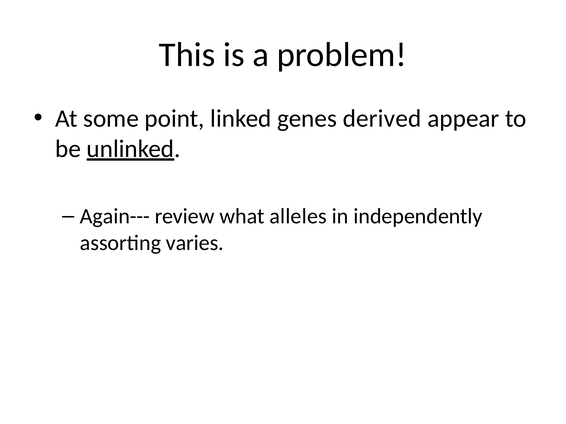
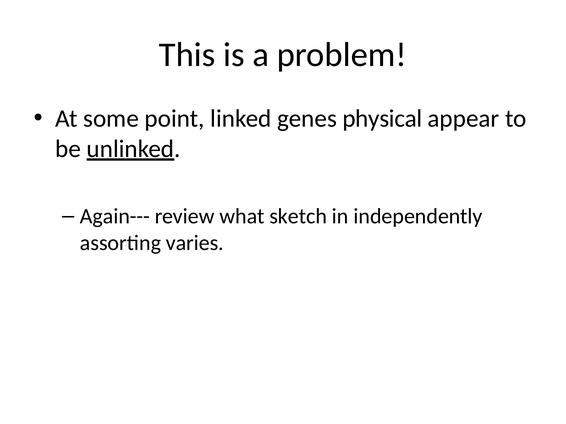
derived: derived -> physical (382, 119)
alleles: alleles -> sketch (298, 217)
